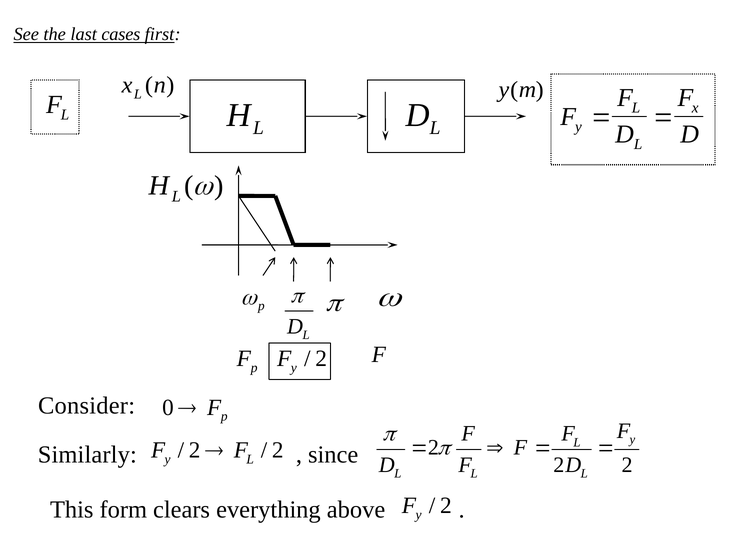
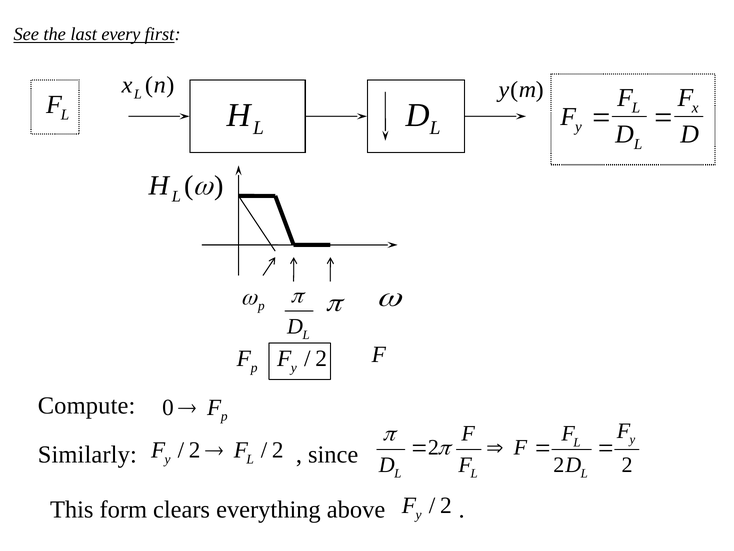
cases: cases -> every (121, 34)
Consider: Consider -> Compute (87, 405)
